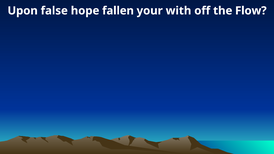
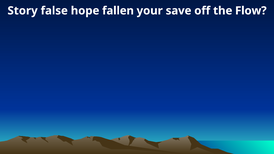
Upon: Upon -> Story (23, 11)
with: with -> save (179, 11)
